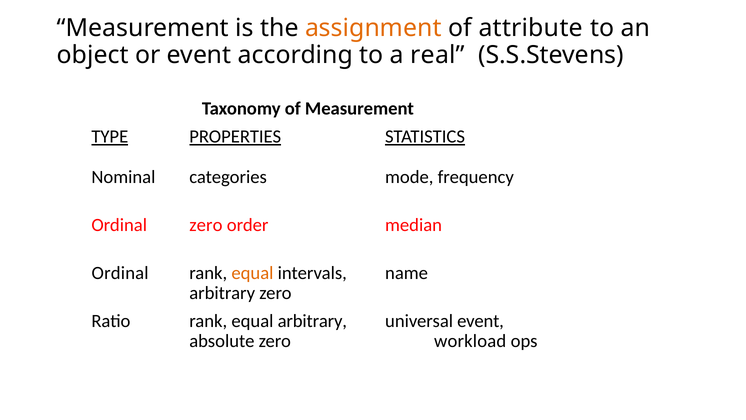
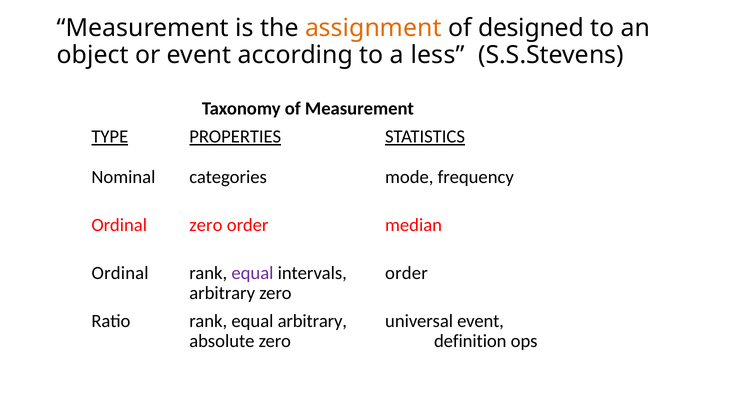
attribute: attribute -> designed (531, 28)
real: real -> less (438, 55)
equal colour: orange -> purple (252, 273)
intervals name: name -> order (406, 273)
workload: workload -> definition (470, 341)
